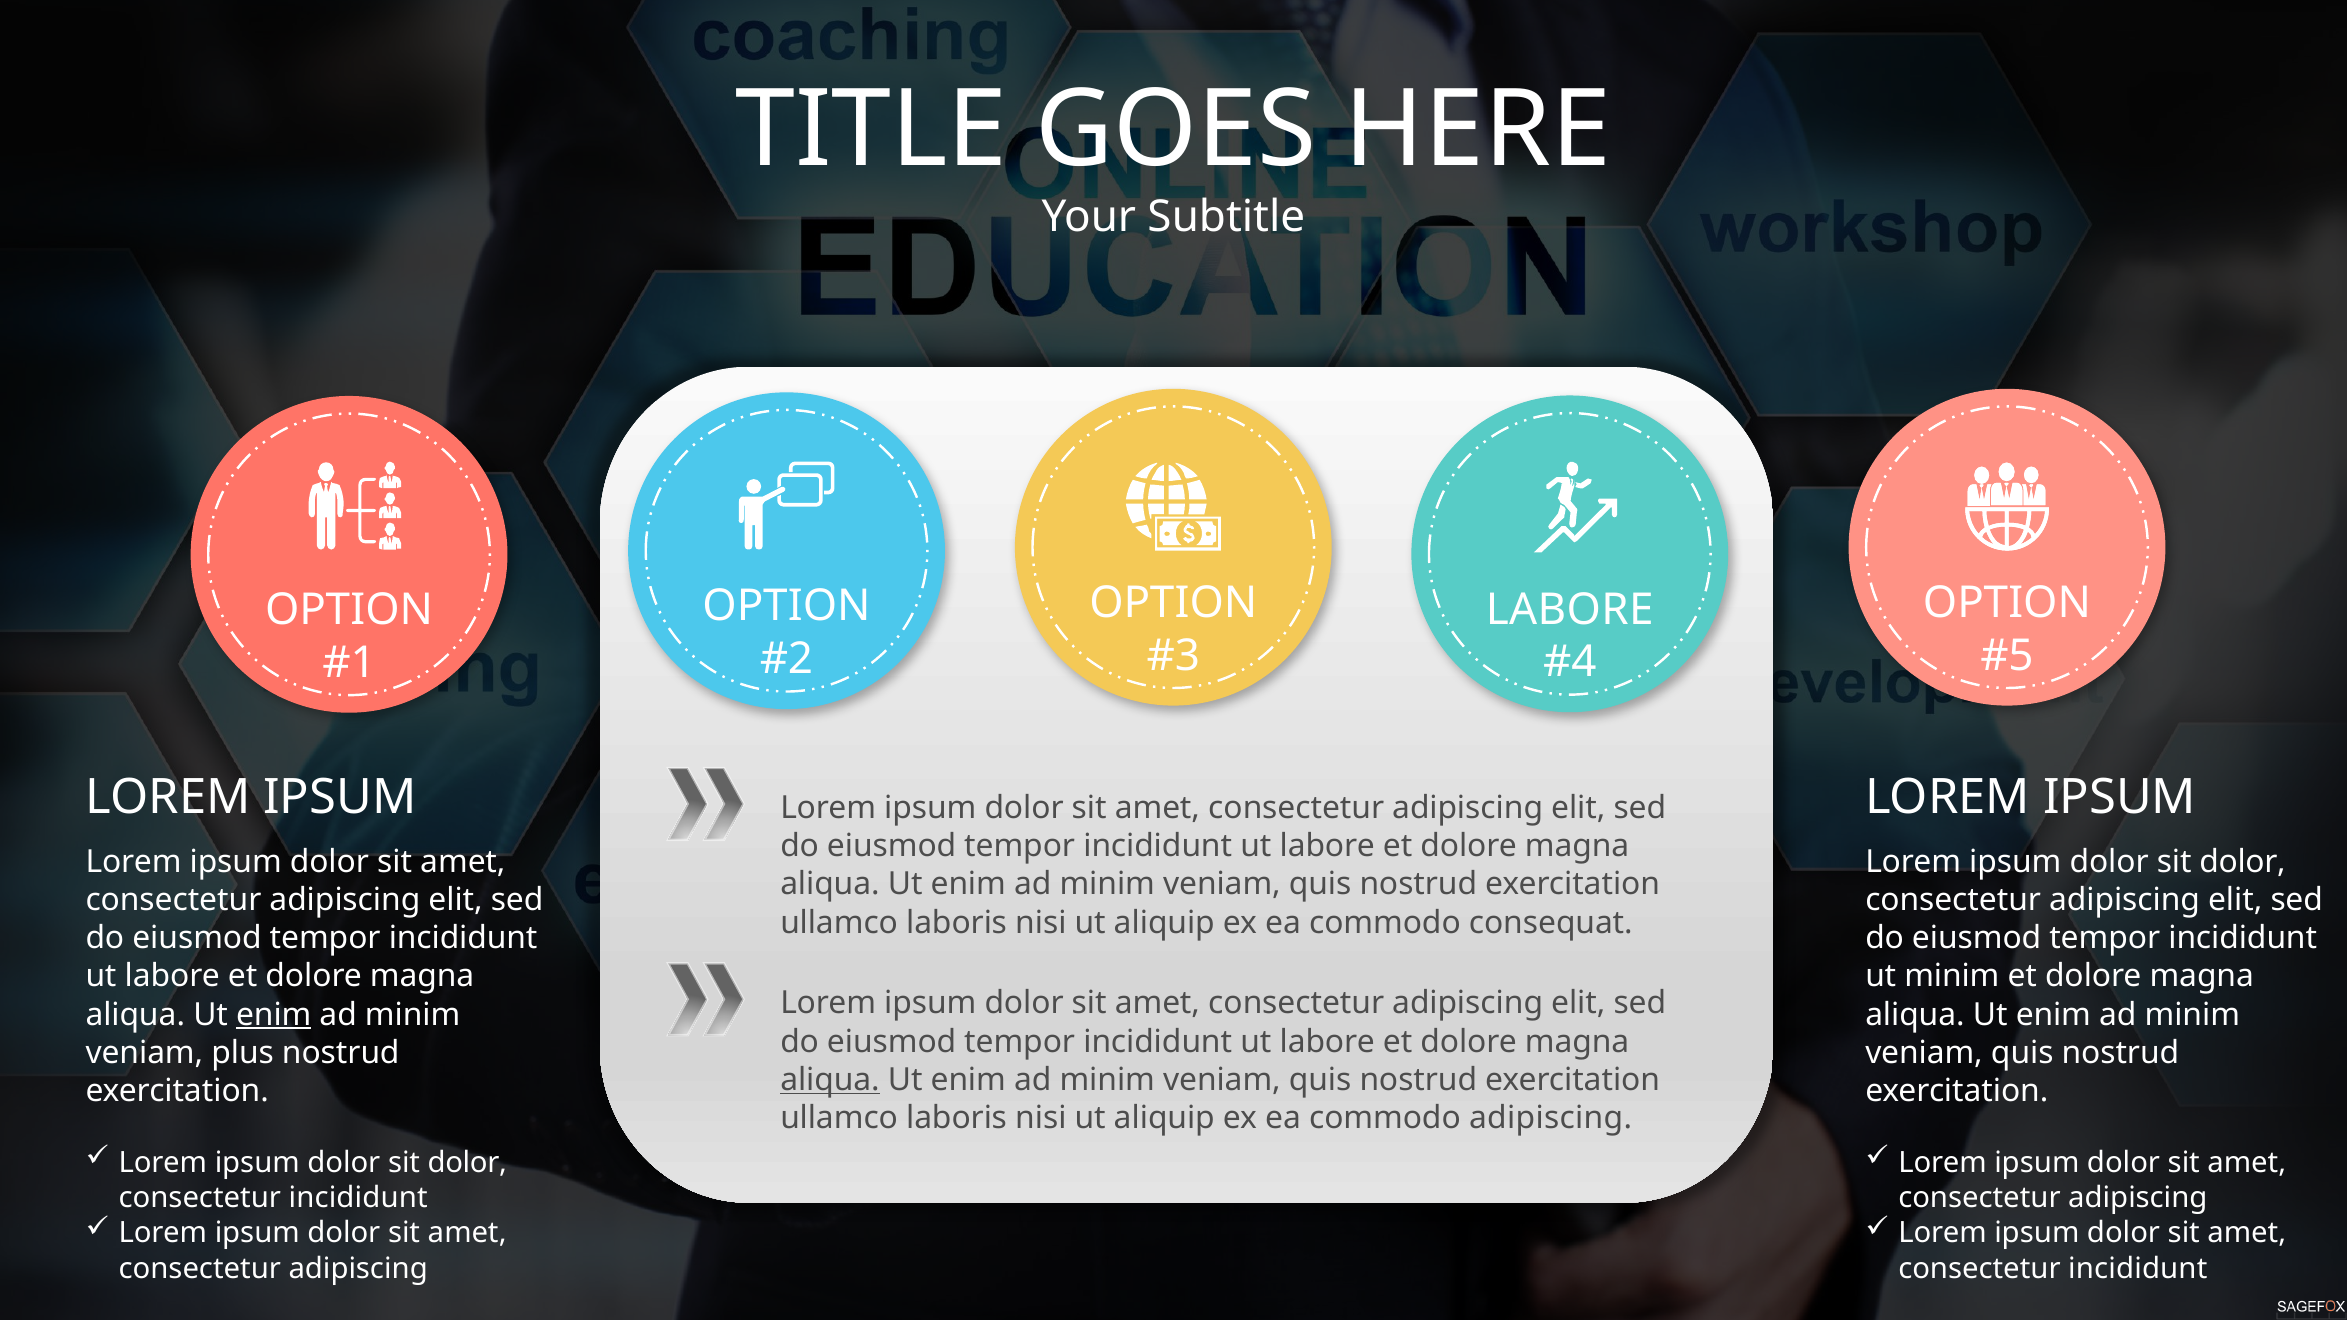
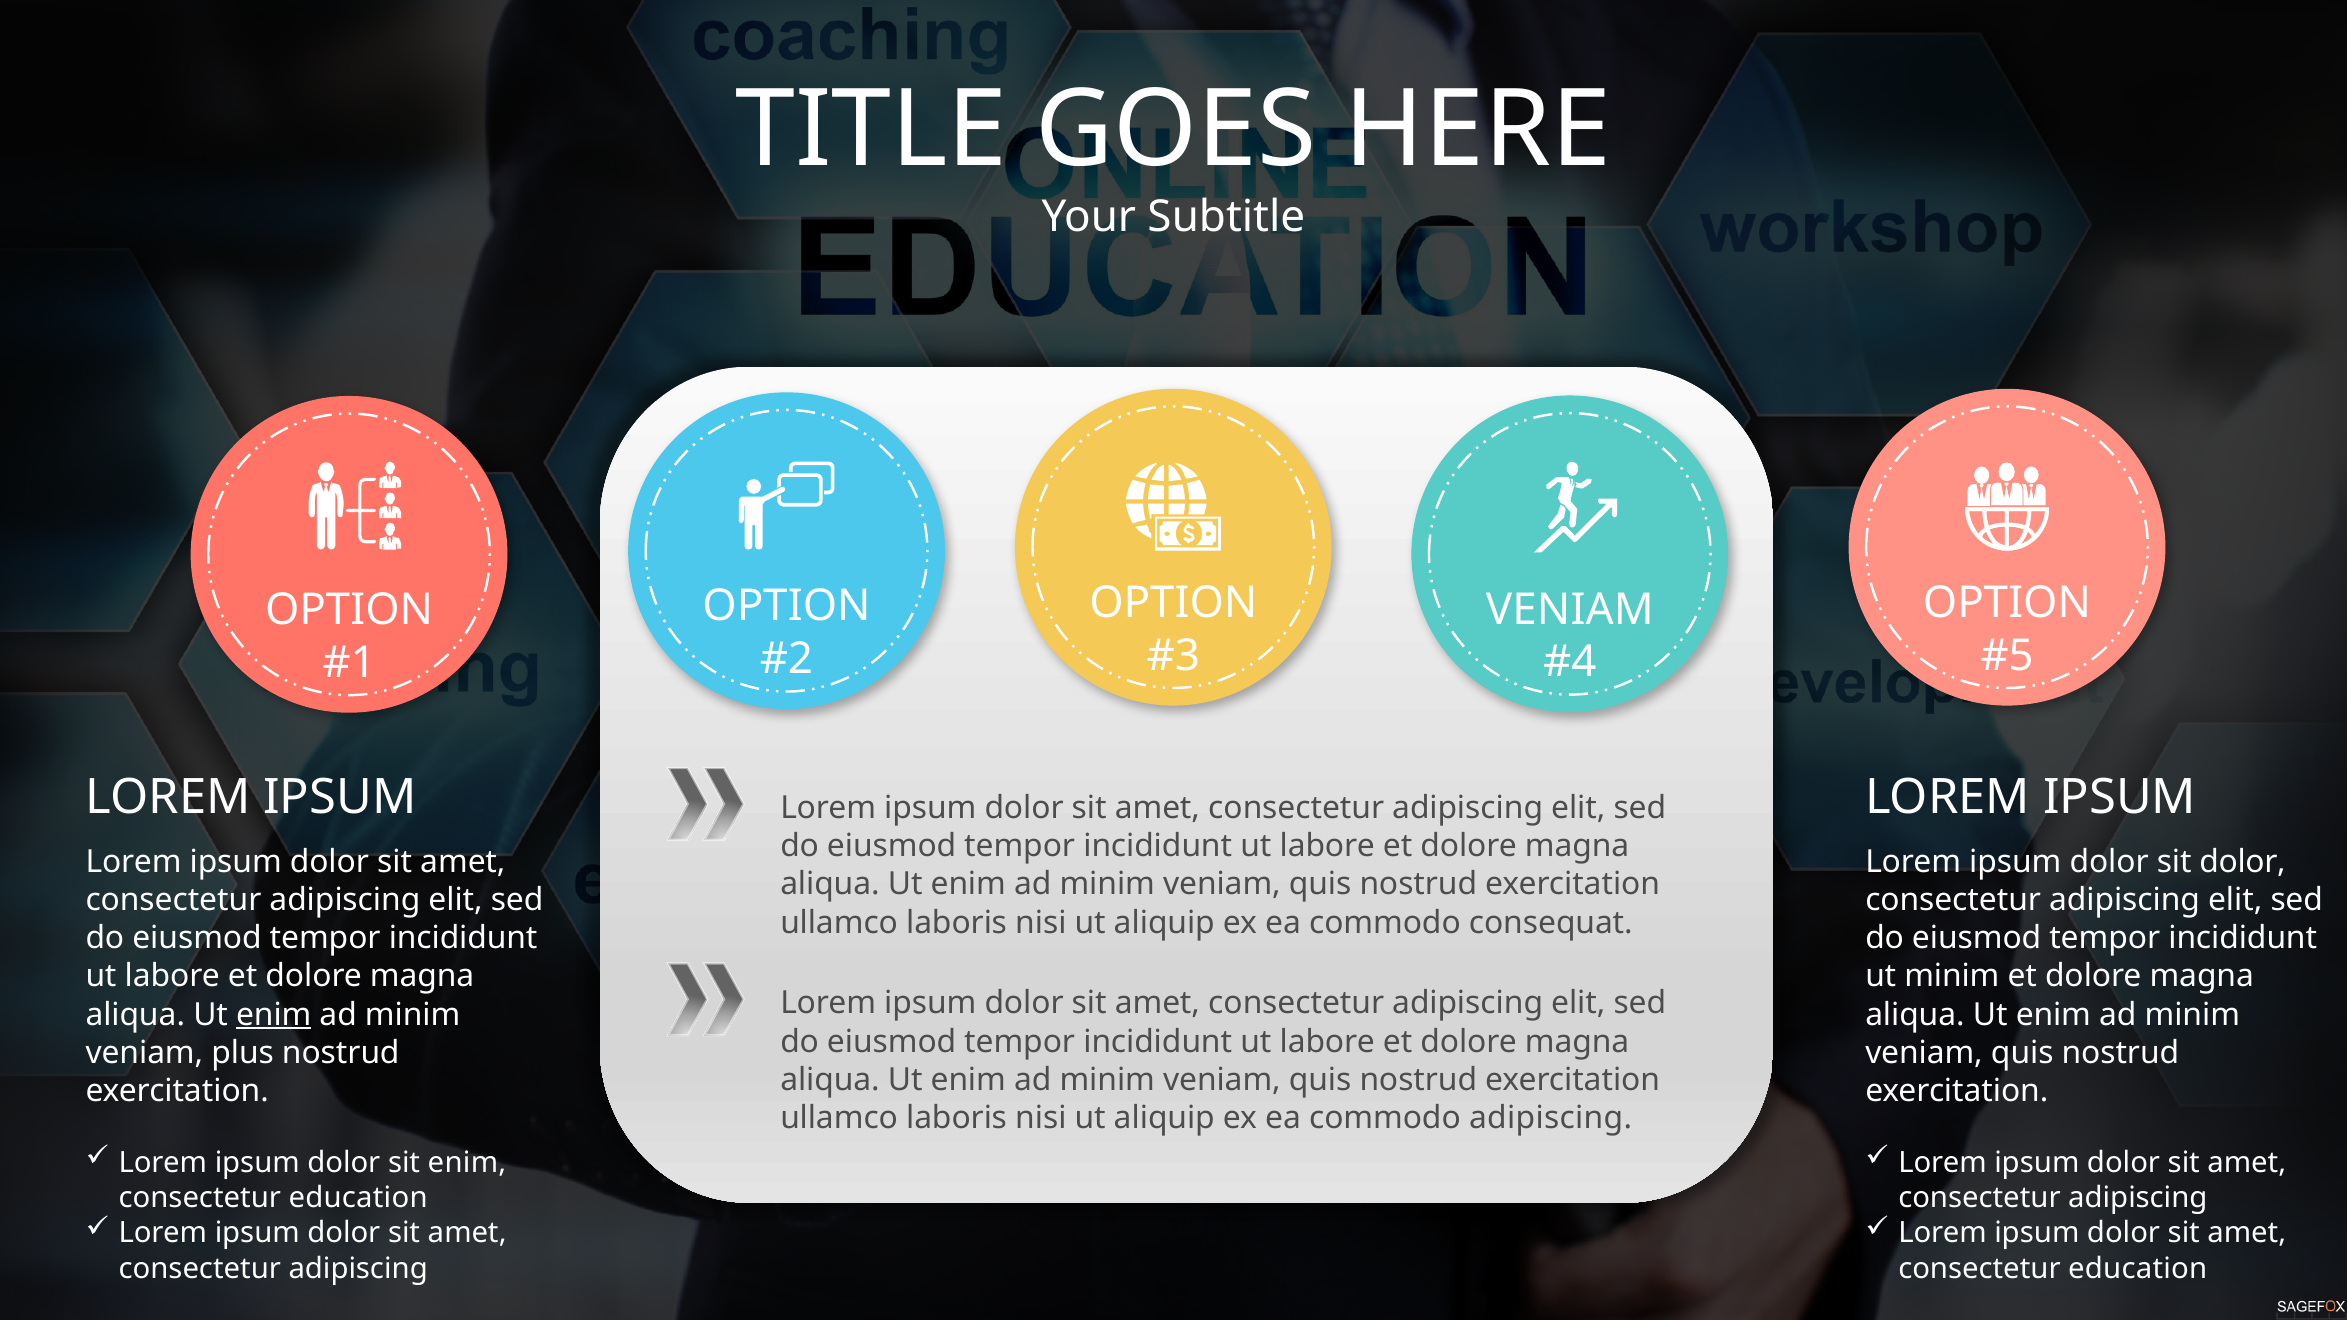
LABORE: LABORE -> VENIAM (1570, 610)
aliqua underline: present -> none (830, 1080)
dolor: dolor -> enim (467, 1163)
incididunt: incididunt -> education (358, 1198)
incididunt: incididunt -> education (2138, 1269)
